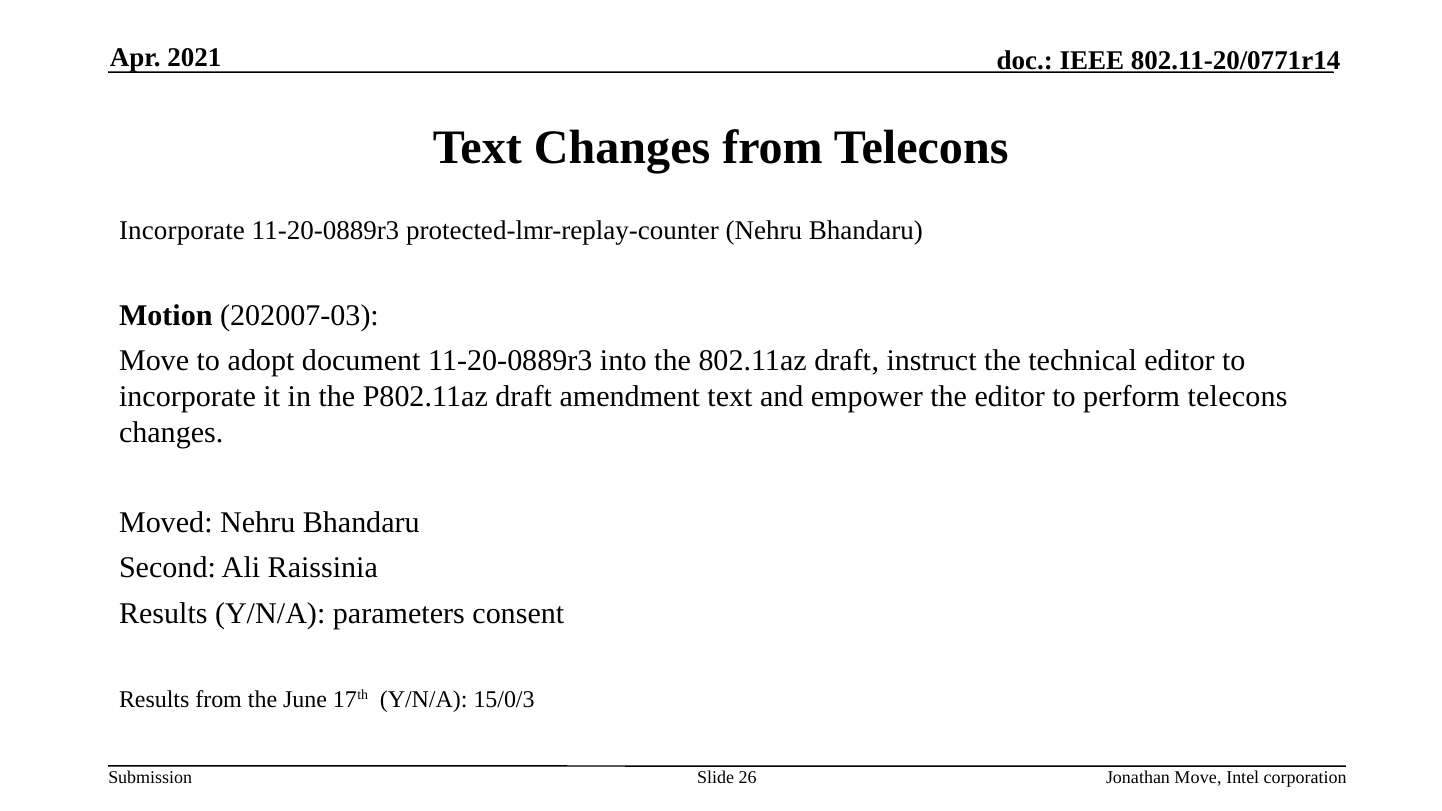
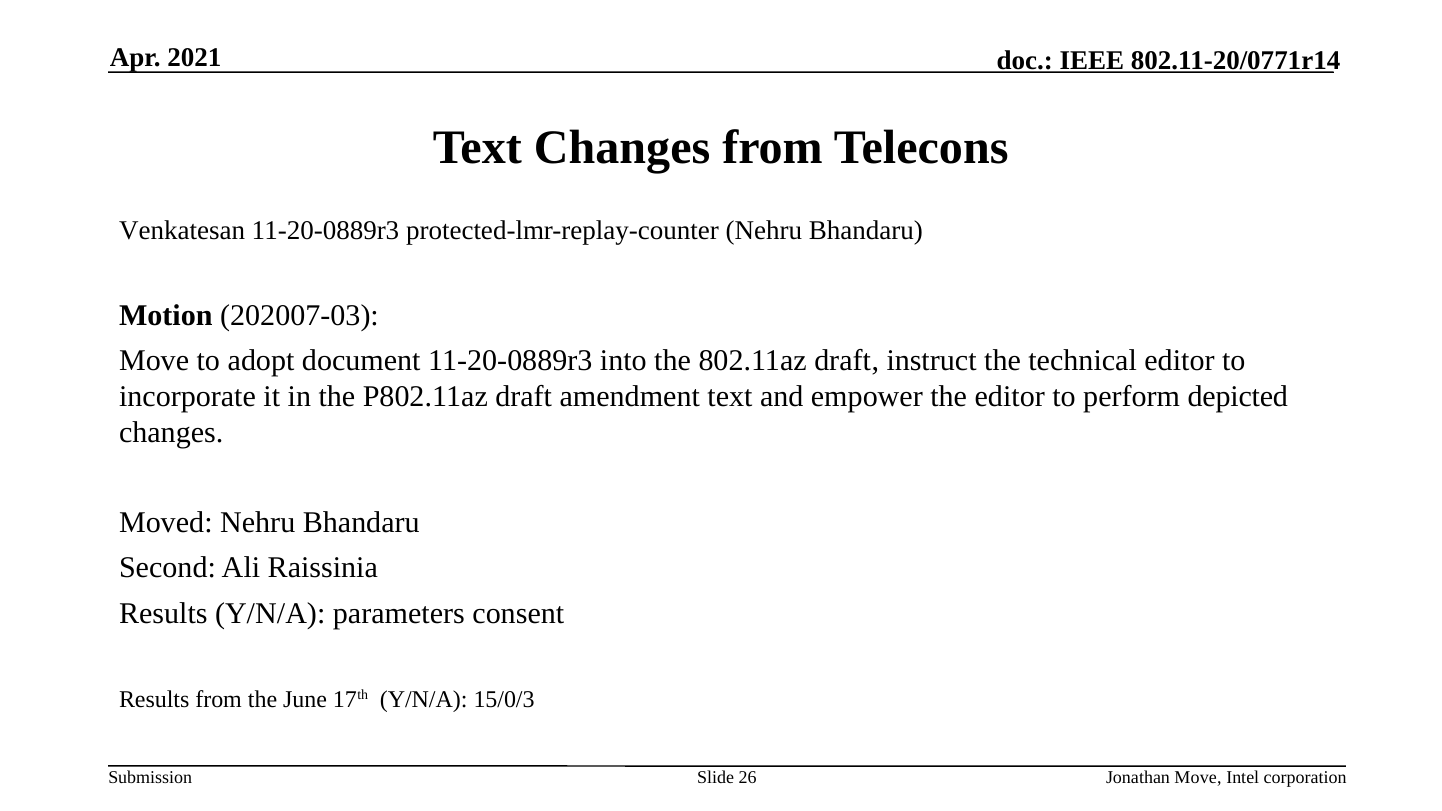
Incorporate: Incorporate -> Venkatesan (182, 231)
perform telecons: telecons -> depicted (1238, 397)
